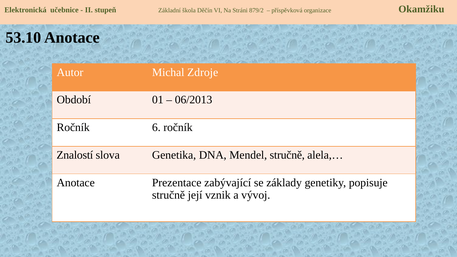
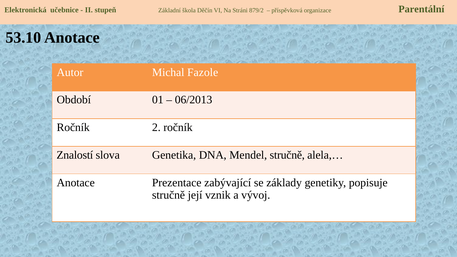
Okamžiku: Okamžiku -> Parentální (421, 9)
Zdroje: Zdroje -> Fazole (203, 72)
6: 6 -> 2 (156, 127)
